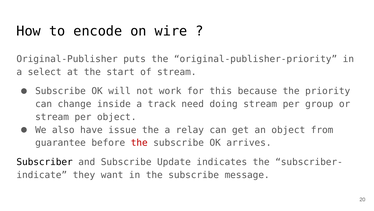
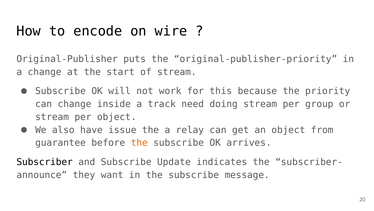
a select: select -> change (45, 72)
the colour: red -> orange (139, 142)
indicate: indicate -> announce (42, 174)
